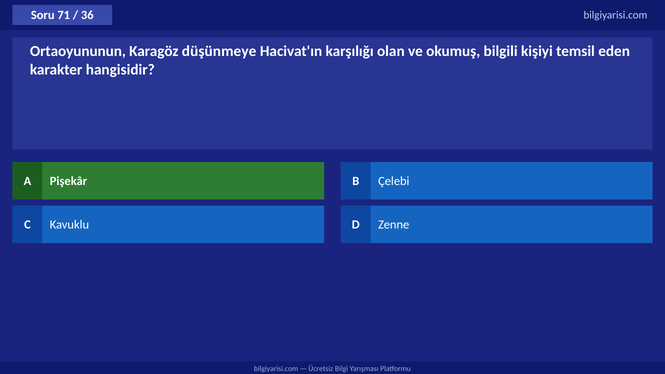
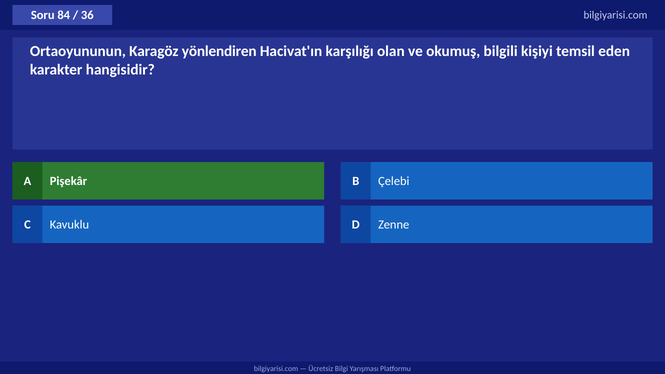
71: 71 -> 84 (64, 15)
düşünmeye: düşünmeye -> yönlendiren (219, 51)
